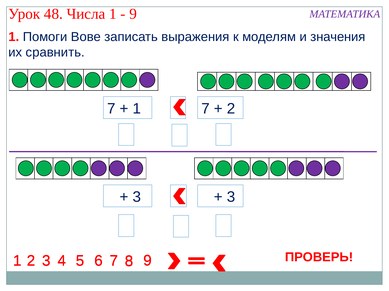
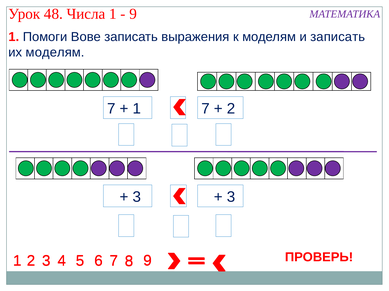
и значения: значения -> записать (338, 37)
их сравнить: сравнить -> моделям (55, 53)
